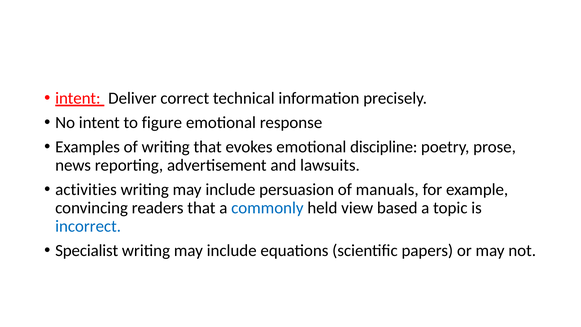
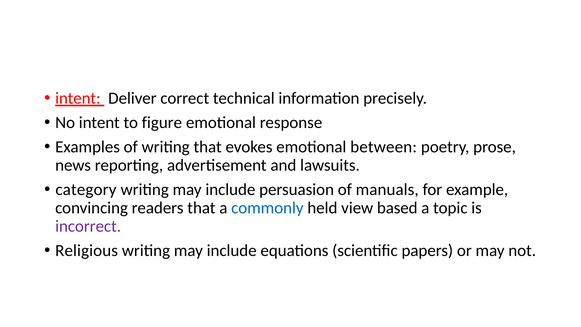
discipline: discipline -> between (384, 147)
activities: activities -> category (86, 190)
incorrect colour: blue -> purple (88, 226)
Specialist: Specialist -> Religious (87, 251)
